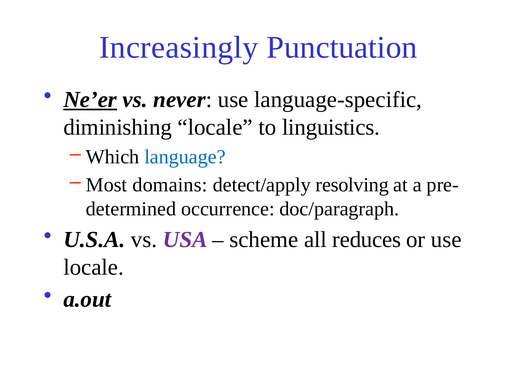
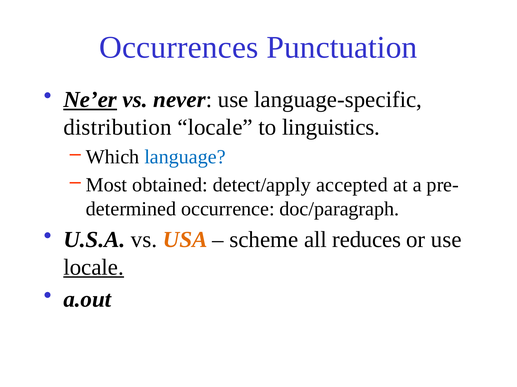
Increasingly: Increasingly -> Occurrences (179, 47)
diminishing: diminishing -> distribution (117, 127)
domains: domains -> obtained (170, 185)
resolving: resolving -> accepted (352, 185)
USA colour: purple -> orange (185, 240)
locale underline: none -> present (94, 268)
